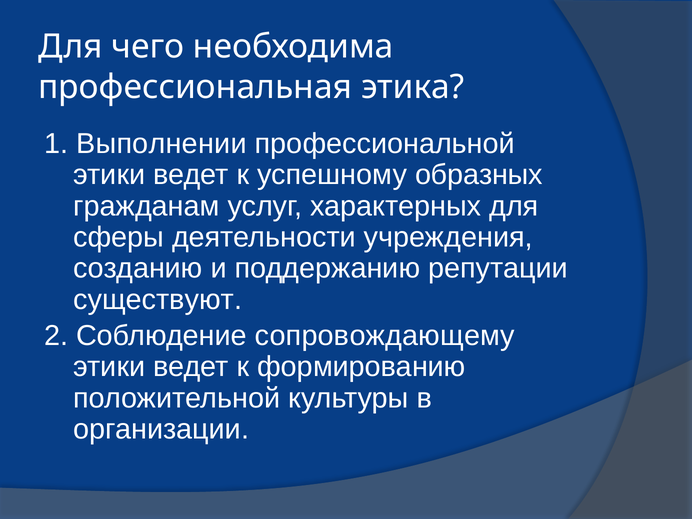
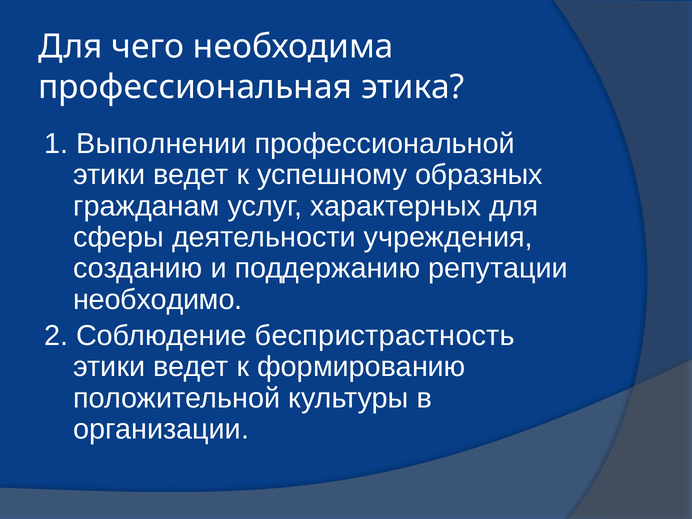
существуют: существуют -> необходимо (158, 300)
сопровождающему: сопровождающему -> беспристрастность (385, 336)
